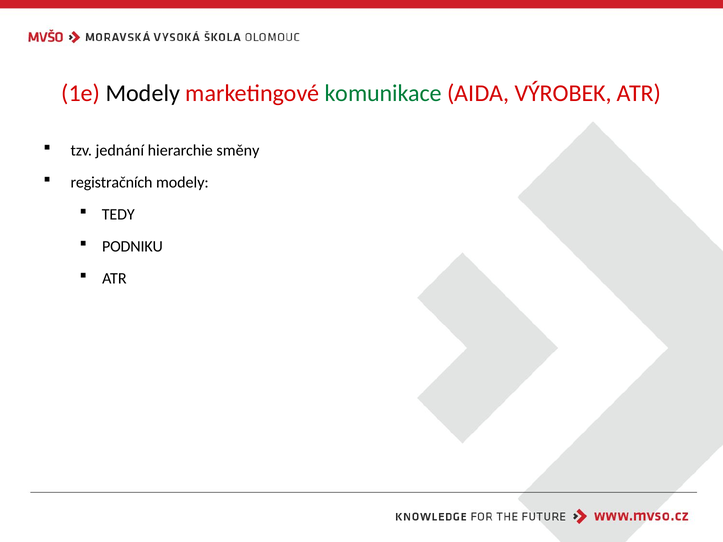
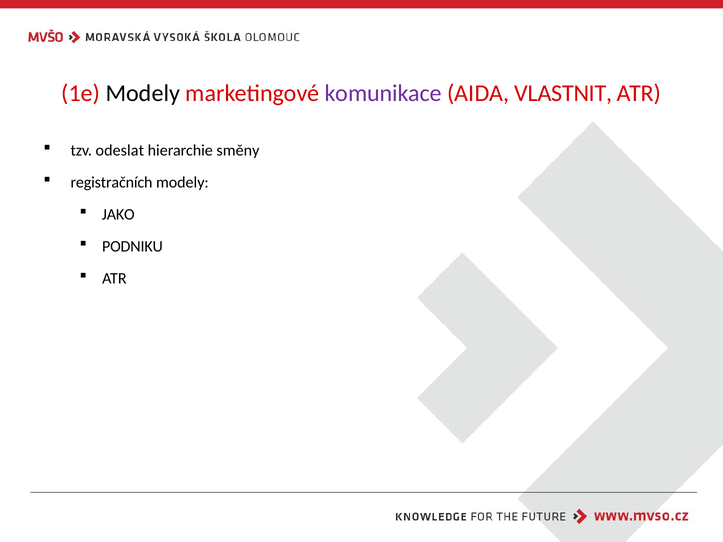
komunikace colour: green -> purple (383, 93)
VÝROBEK: VÝROBEK -> VLASTNIT (563, 93)
jednání: jednání -> odeslat (120, 150)
TEDY: TEDY -> JAKO (118, 215)
